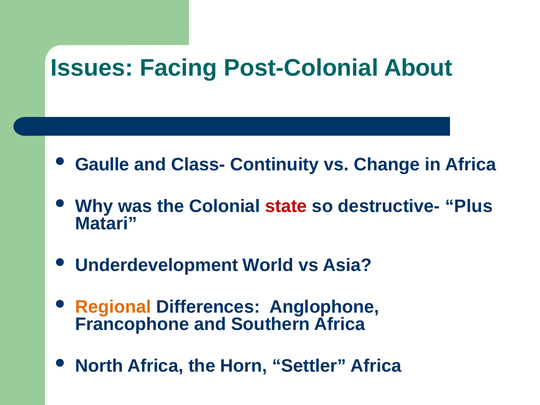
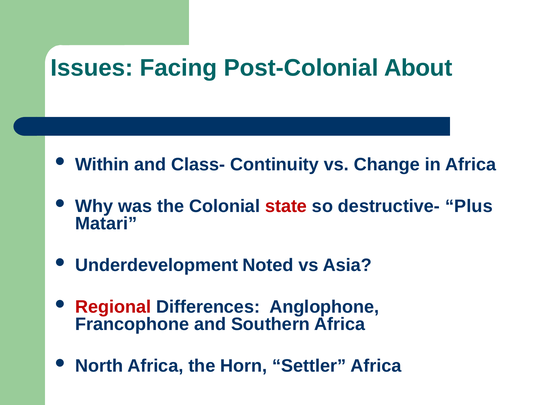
Gaulle: Gaulle -> Within (102, 164)
World: World -> Noted (268, 265)
Regional colour: orange -> red (113, 307)
